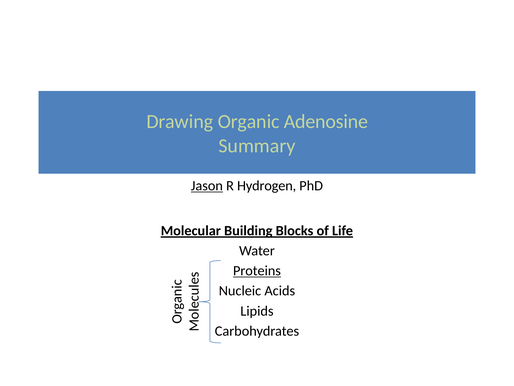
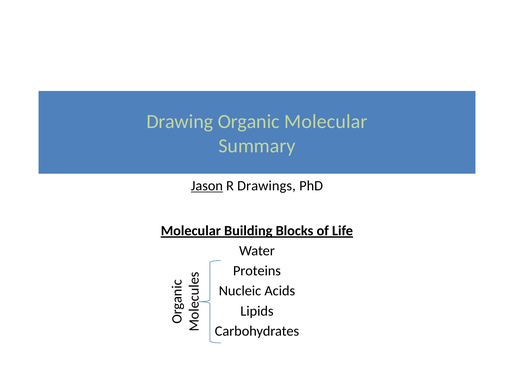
Organic Adenosine: Adenosine -> Molecular (326, 122)
Hydrogen: Hydrogen -> Drawings (266, 186)
Proteins underline: present -> none (257, 271)
